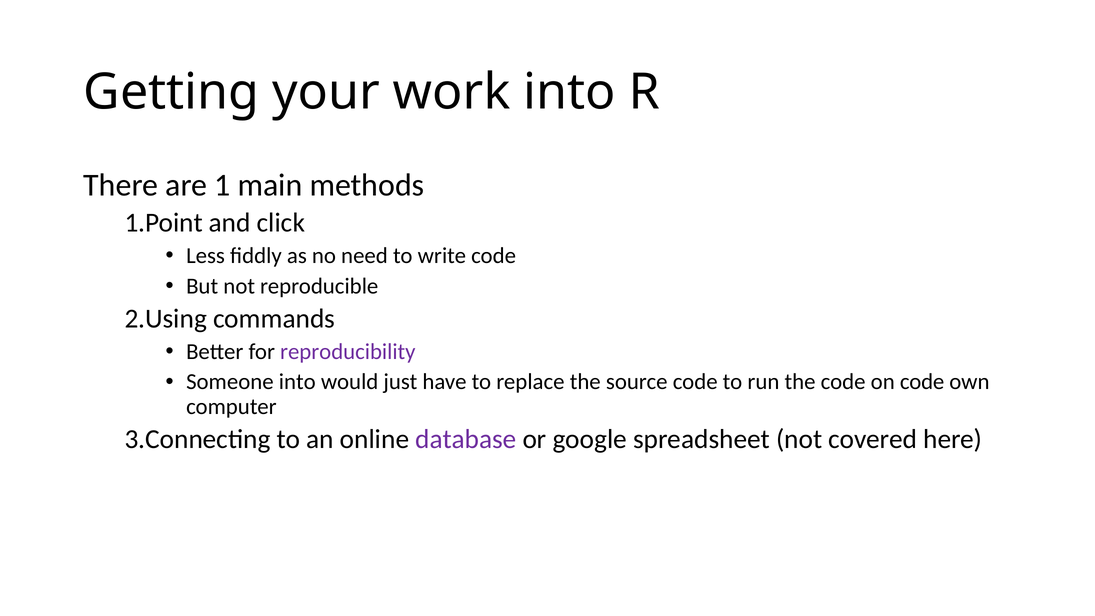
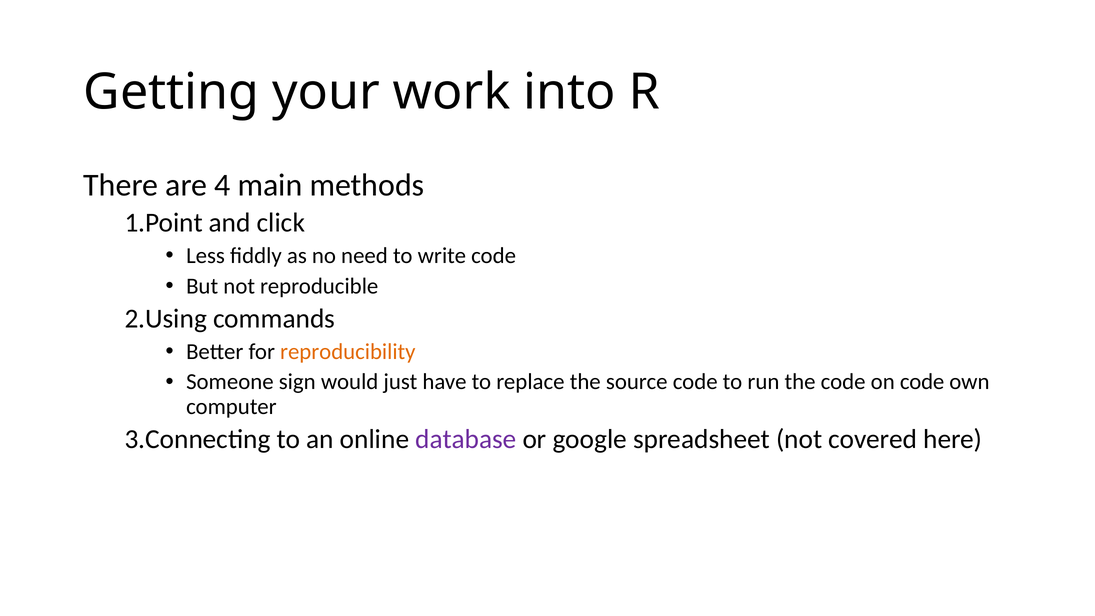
1: 1 -> 4 (222, 185)
reproducibility colour: purple -> orange (348, 352)
Someone into: into -> sign (297, 382)
